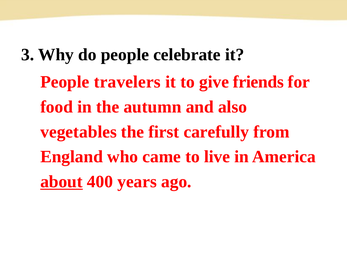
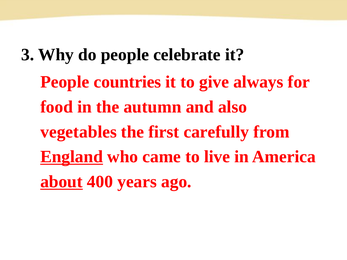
travelers: travelers -> countries (127, 82)
friends: friends -> always (258, 82)
England underline: none -> present (72, 157)
